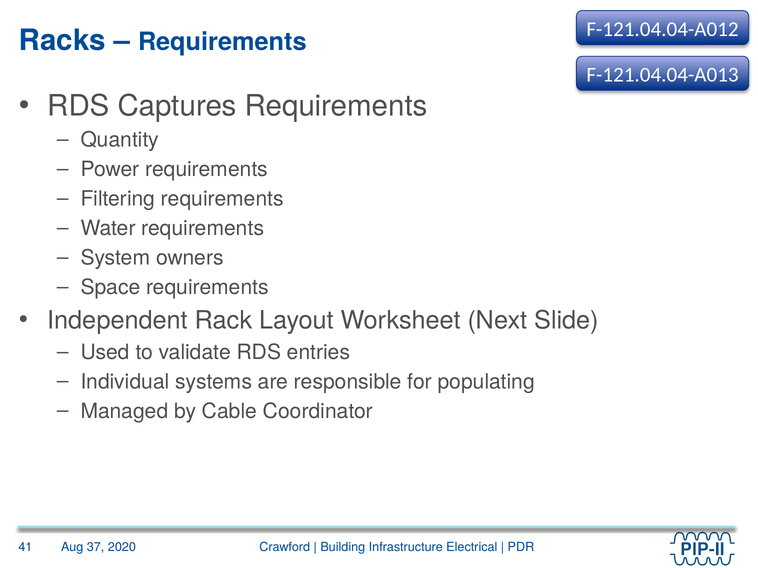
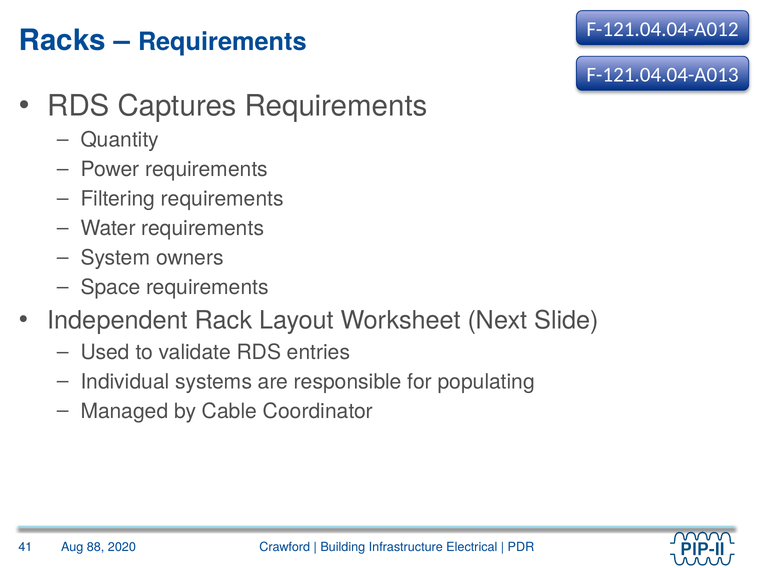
37: 37 -> 88 (96, 548)
